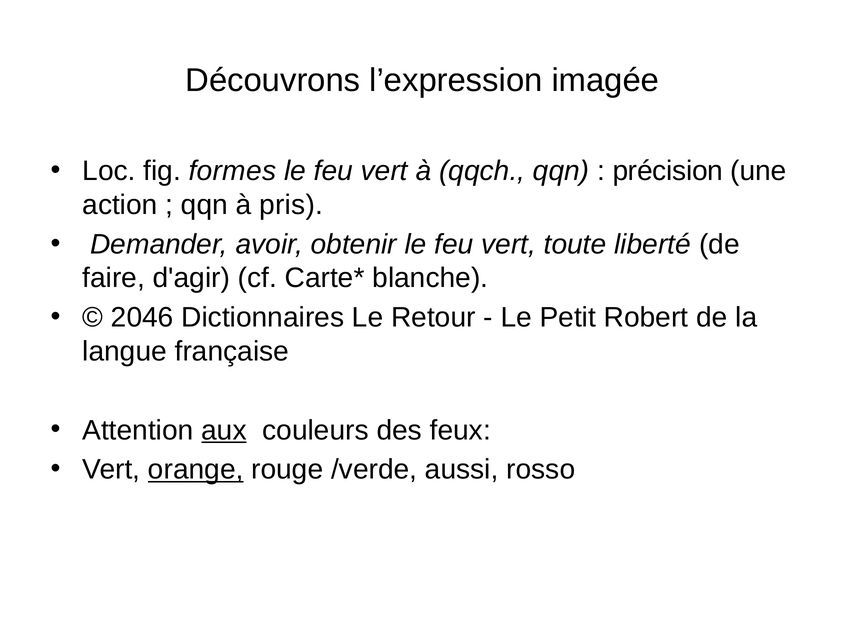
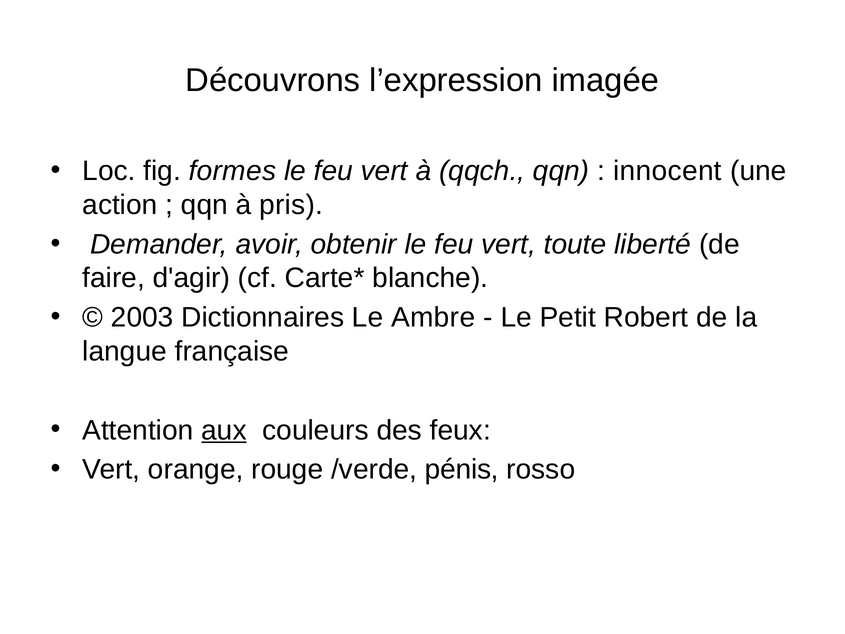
précision: précision -> innocent (668, 171)
2046: 2046 -> 2003 (142, 317)
Retour: Retour -> Ambre (433, 317)
orange underline: present -> none (196, 469)
aussi: aussi -> pénis (462, 469)
